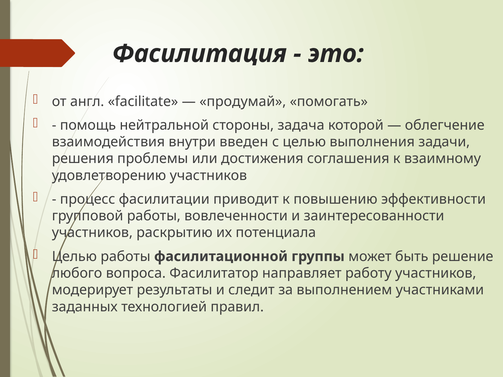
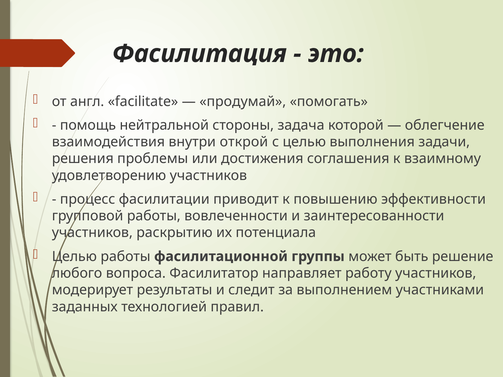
введен: введен -> открой (244, 142)
